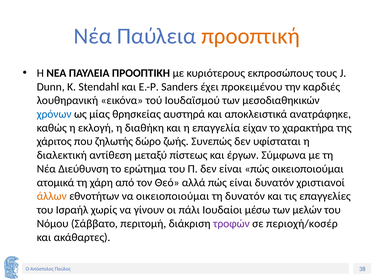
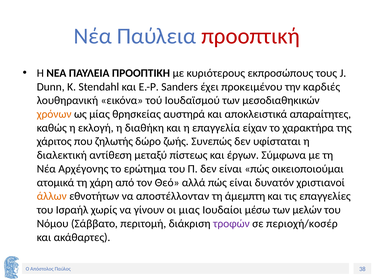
προοπτική colour: orange -> red (251, 36)
χρόνων colour: blue -> orange (54, 114)
ανατράφηκε: ανατράφηκε -> απαραίτητες (320, 114)
Διεύθυνση: Διεύθυνση -> Αρχέγονης (83, 169)
να οικειοποιούμαι: οικειοποιούμαι -> αποστέλλονταν (173, 197)
τη δυνατόν: δυνατόν -> άμεμπτη (245, 197)
πάλι: πάλι -> μιας (189, 210)
